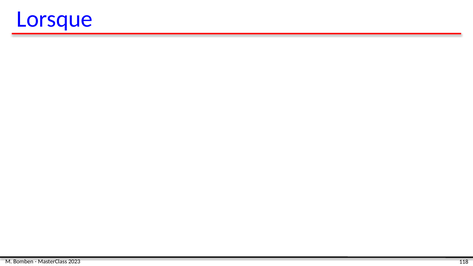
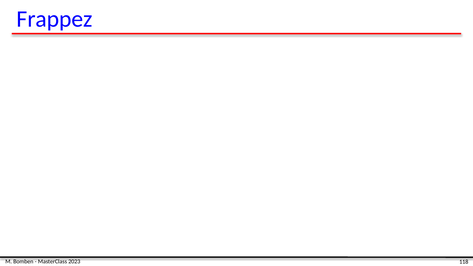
Lorsque: Lorsque -> Frappez (55, 19)
